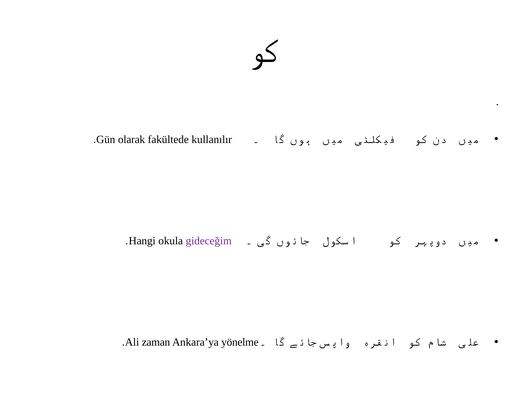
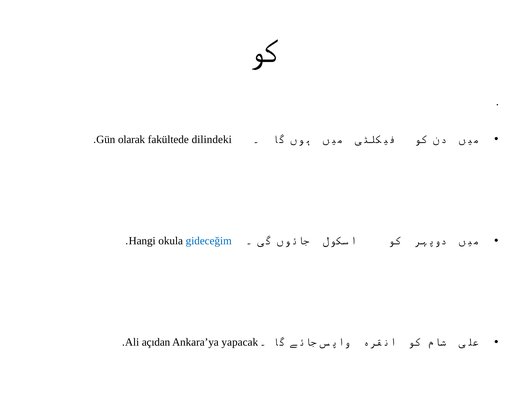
kullanılır: kullanılır -> dilindeki (212, 139)
gideceğim colour: purple -> blue (209, 241)
zaman: zaman -> açıdan (156, 342)
yönelme: yönelme -> yapacak (240, 342)
